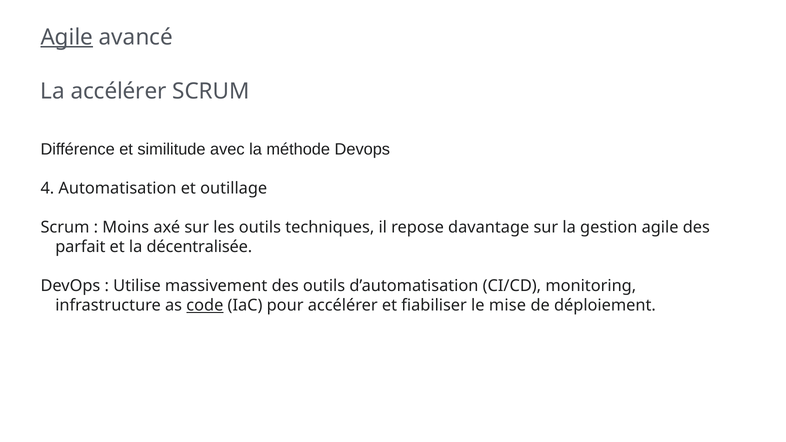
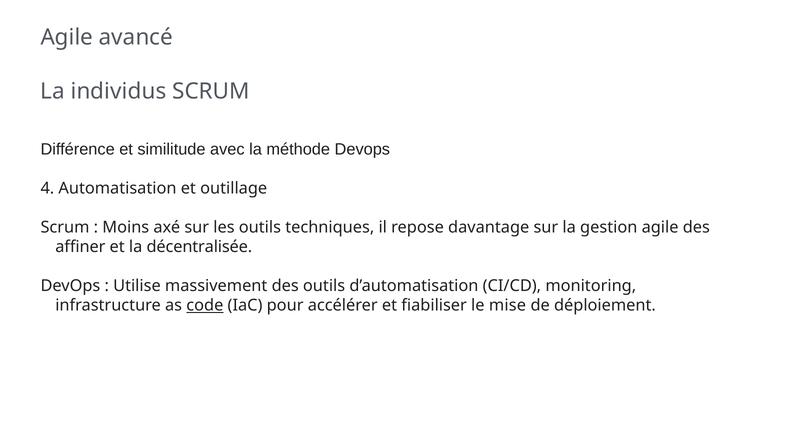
Agile underline: present -> none (67, 37)
La accélérer: accélérer -> individus (118, 91)
parfait: parfait -> affiner (80, 247)
